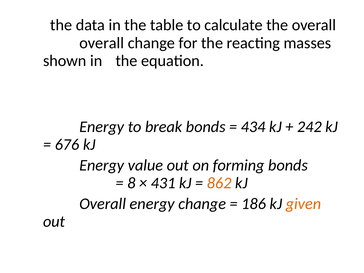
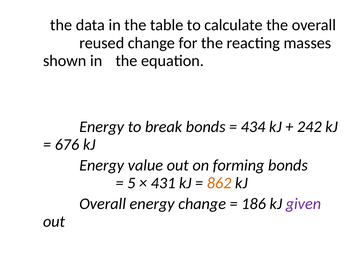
overall: overall -> reused (102, 43)
8: 8 -> 5 (131, 183)
given colour: orange -> purple (304, 204)
